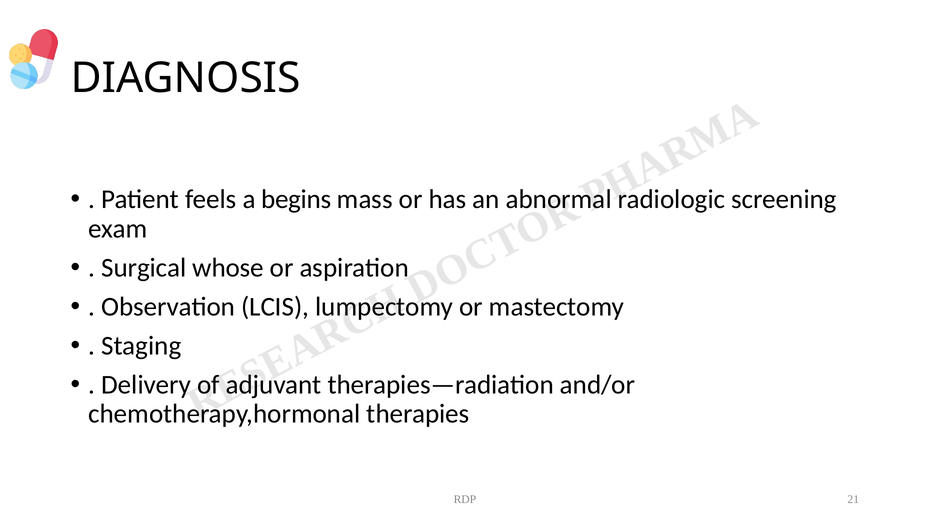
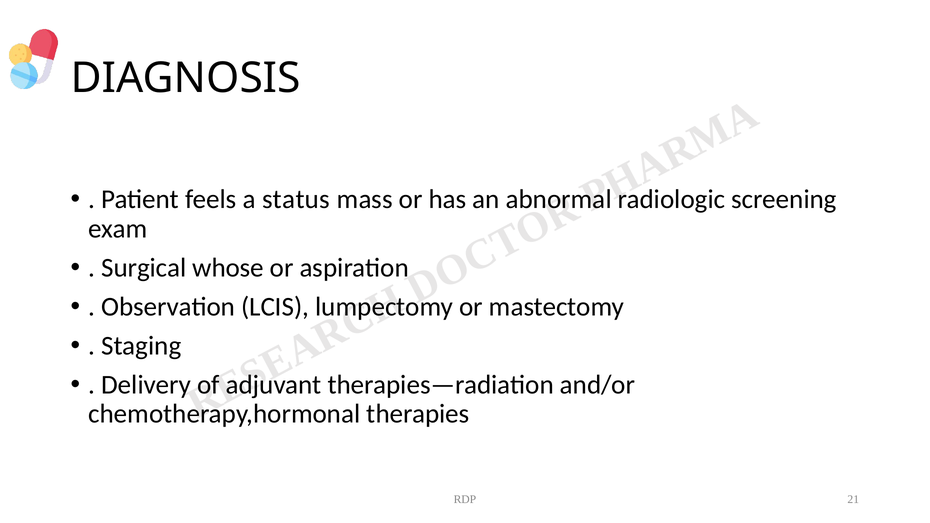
begins: begins -> status (296, 199)
